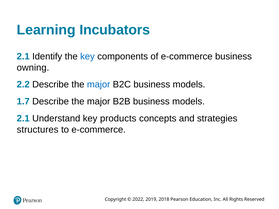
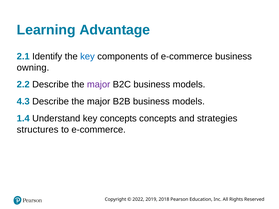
Incubators: Incubators -> Advantage (115, 30)
major colour: blue -> purple (99, 85)
1.7: 1.7 -> 4.3 (23, 102)
2.1: 2.1 -> 1.4 (23, 119)
key products: products -> concepts (118, 119)
